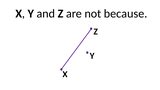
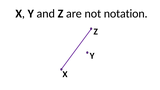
because: because -> notation (126, 14)
